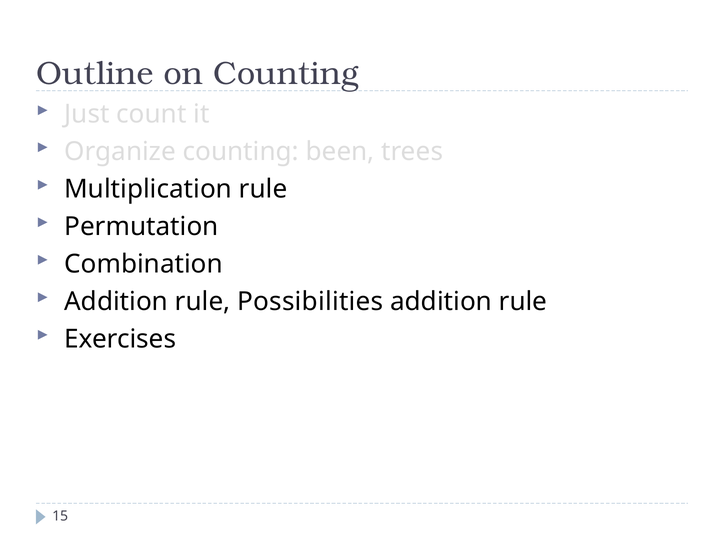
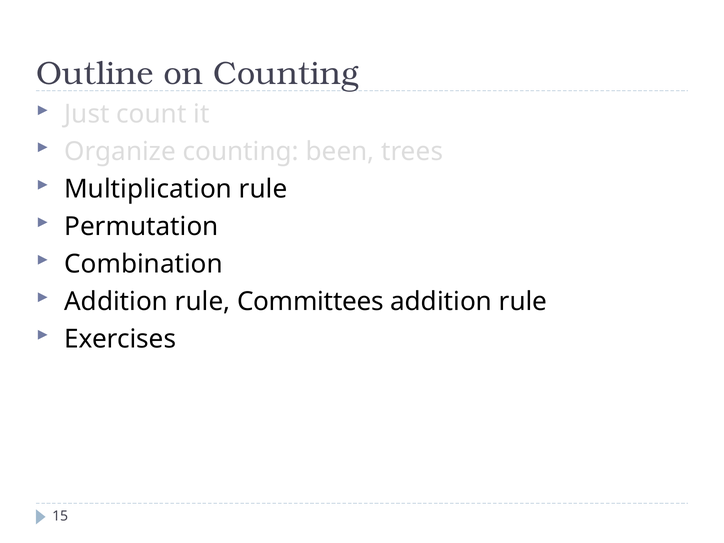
Possibilities: Possibilities -> Committees (310, 302)
